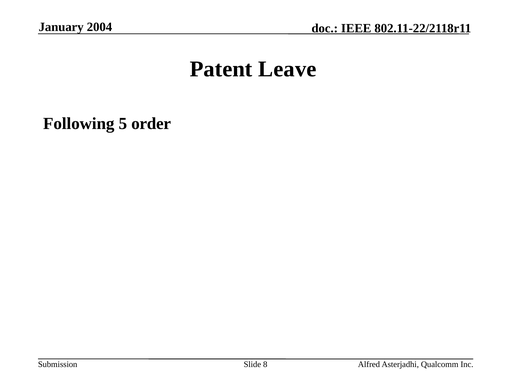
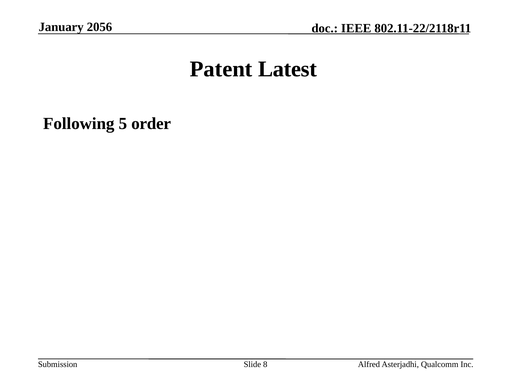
2004: 2004 -> 2056 (99, 27)
Leave: Leave -> Latest (288, 69)
